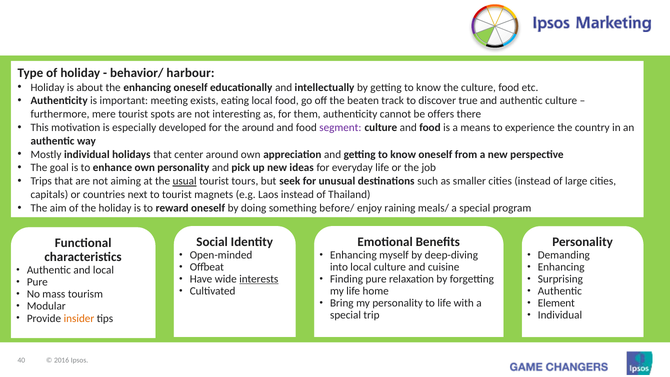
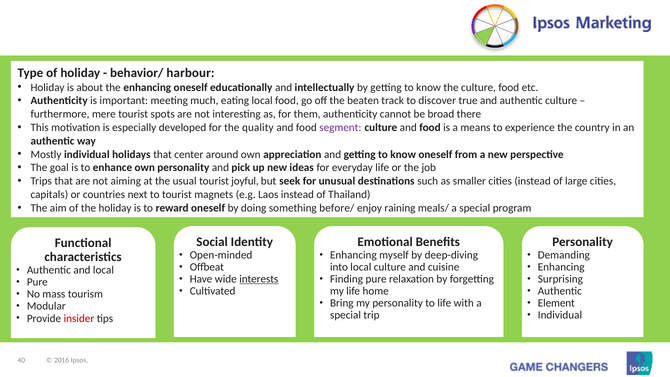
exists: exists -> much (204, 101)
offers: offers -> broad (441, 114)
the around: around -> quality (258, 128)
usual underline: present -> none (185, 181)
tours: tours -> joyful (245, 181)
insider colour: orange -> red (79, 318)
